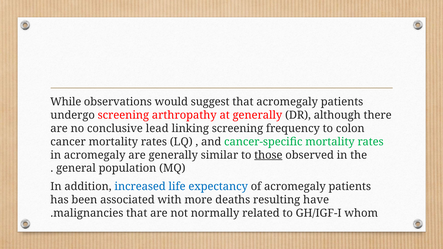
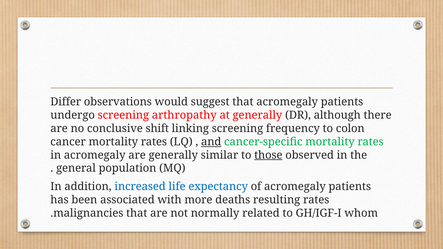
While: While -> Differ (66, 102)
lead: lead -> shift (157, 129)
and underline: none -> present (211, 142)
resulting have: have -> rates (316, 200)
